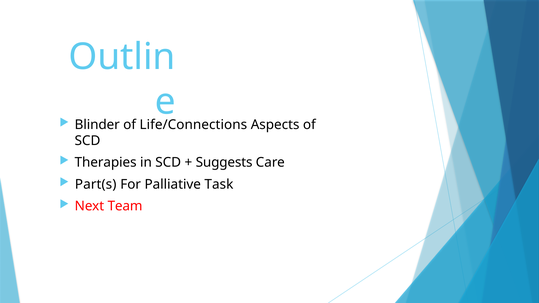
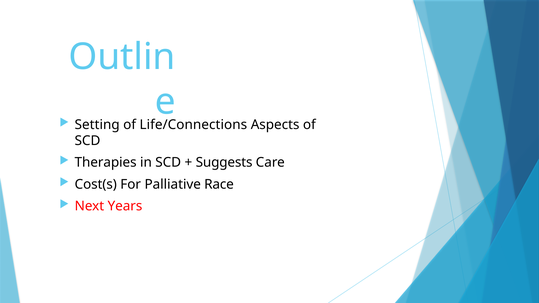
Blinder: Blinder -> Setting (97, 125)
Part(s: Part(s -> Cost(s (96, 184)
Task: Task -> Race (219, 184)
Team: Team -> Years (125, 206)
